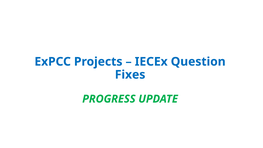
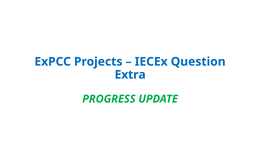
Fixes: Fixes -> Extra (130, 75)
